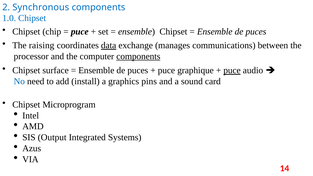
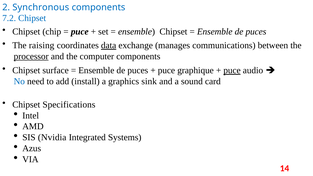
1.0: 1.0 -> 7.2 (9, 18)
processor underline: none -> present (31, 56)
components underline: present -> none (138, 56)
pins: pins -> sink (149, 81)
Microprogram: Microprogram -> Specifications (69, 105)
Output: Output -> Nvidia (52, 137)
